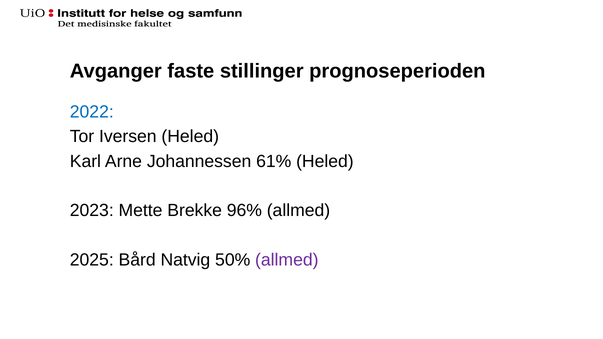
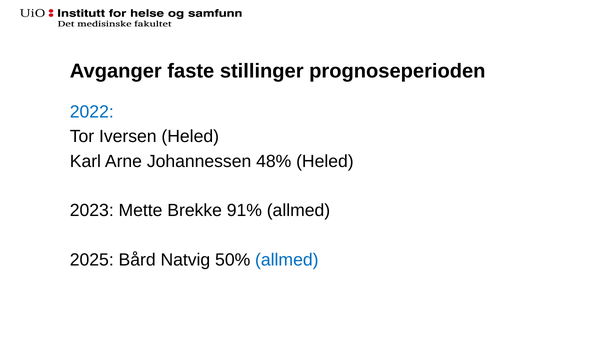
61%: 61% -> 48% (274, 161)
96%: 96% -> 91% (244, 211)
allmed colour: purple -> blue (287, 260)
